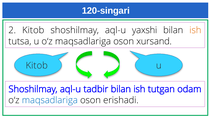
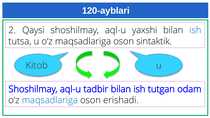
120-singari: 120-singari -> 120-ayblari (106, 11)
2 Kitob: Kitob -> Qaysi (33, 30)
ish colour: orange -> blue (195, 30)
xursand: xursand -> sintaktik (154, 41)
